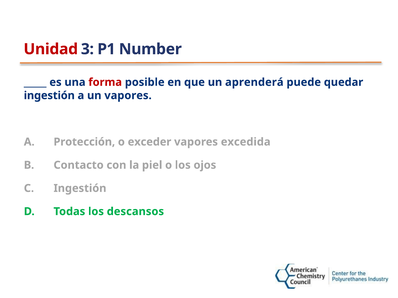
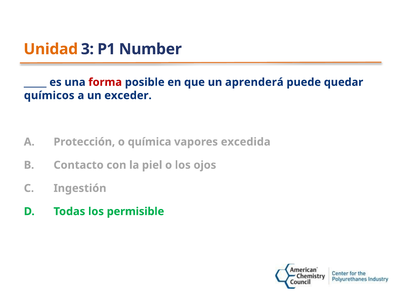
Unidad colour: red -> orange (51, 49)
ingestión: ingestión -> químicos (49, 96)
un vapores: vapores -> exceder (128, 96)
exceder: exceder -> química (150, 142)
descansos: descansos -> permisible (135, 212)
